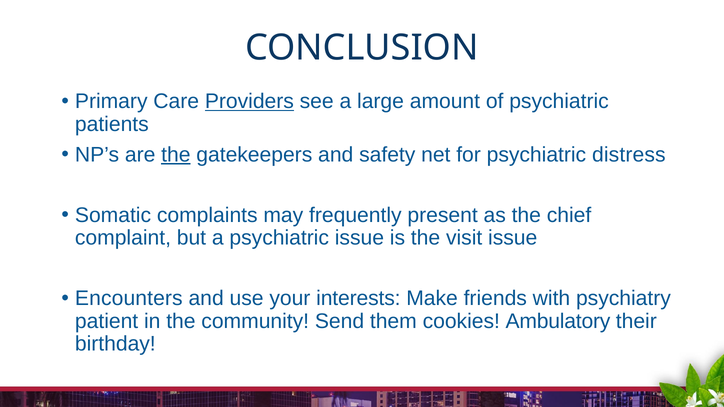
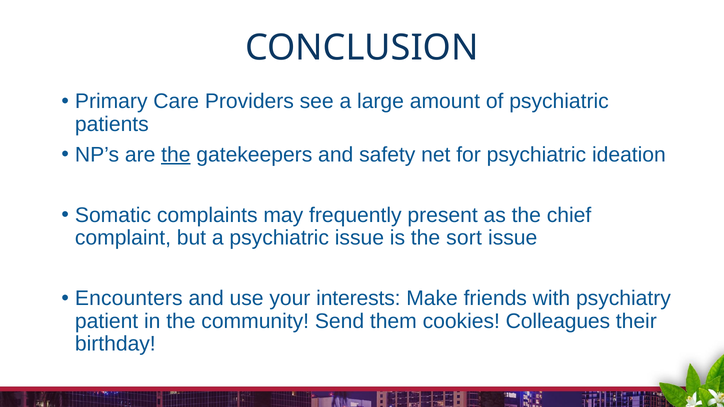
Providers underline: present -> none (249, 102)
distress: distress -> ideation (629, 155)
visit: visit -> sort (464, 238)
Ambulatory: Ambulatory -> Colleagues (558, 321)
